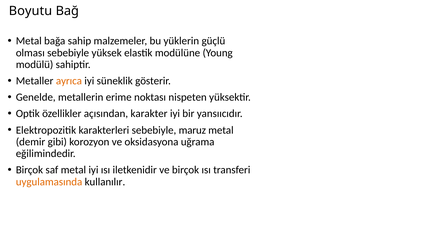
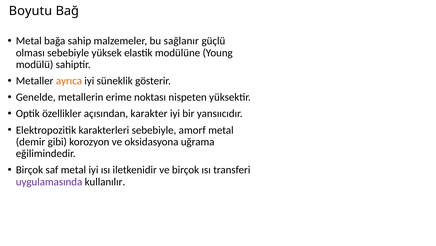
yüklerin: yüklerin -> sağlanır (181, 41)
maruz: maruz -> amorf (192, 130)
uygulamasında colour: orange -> purple (49, 181)
